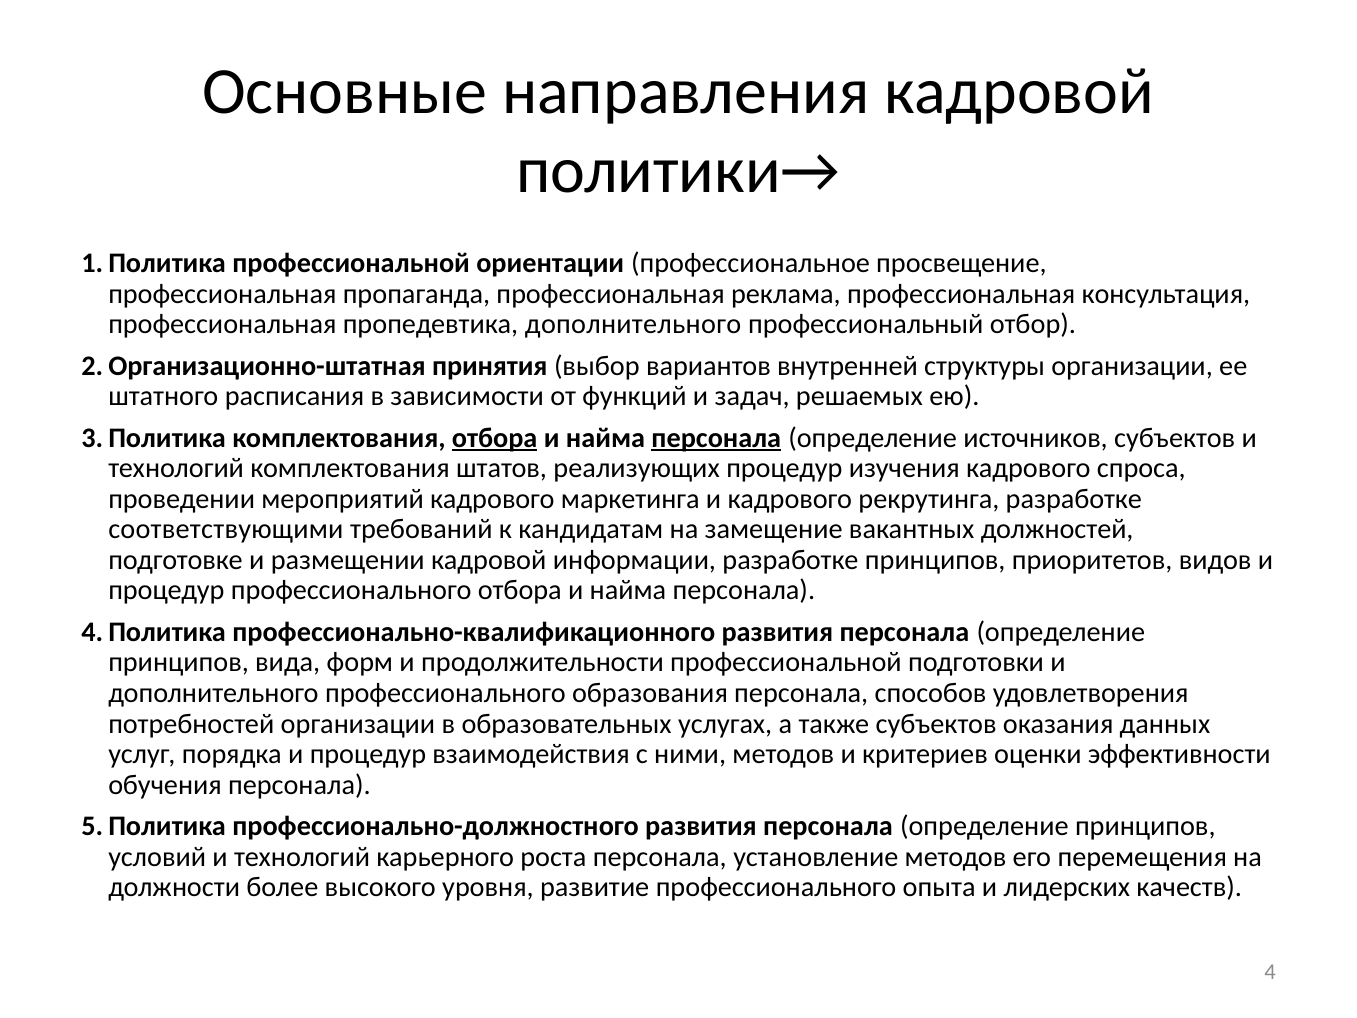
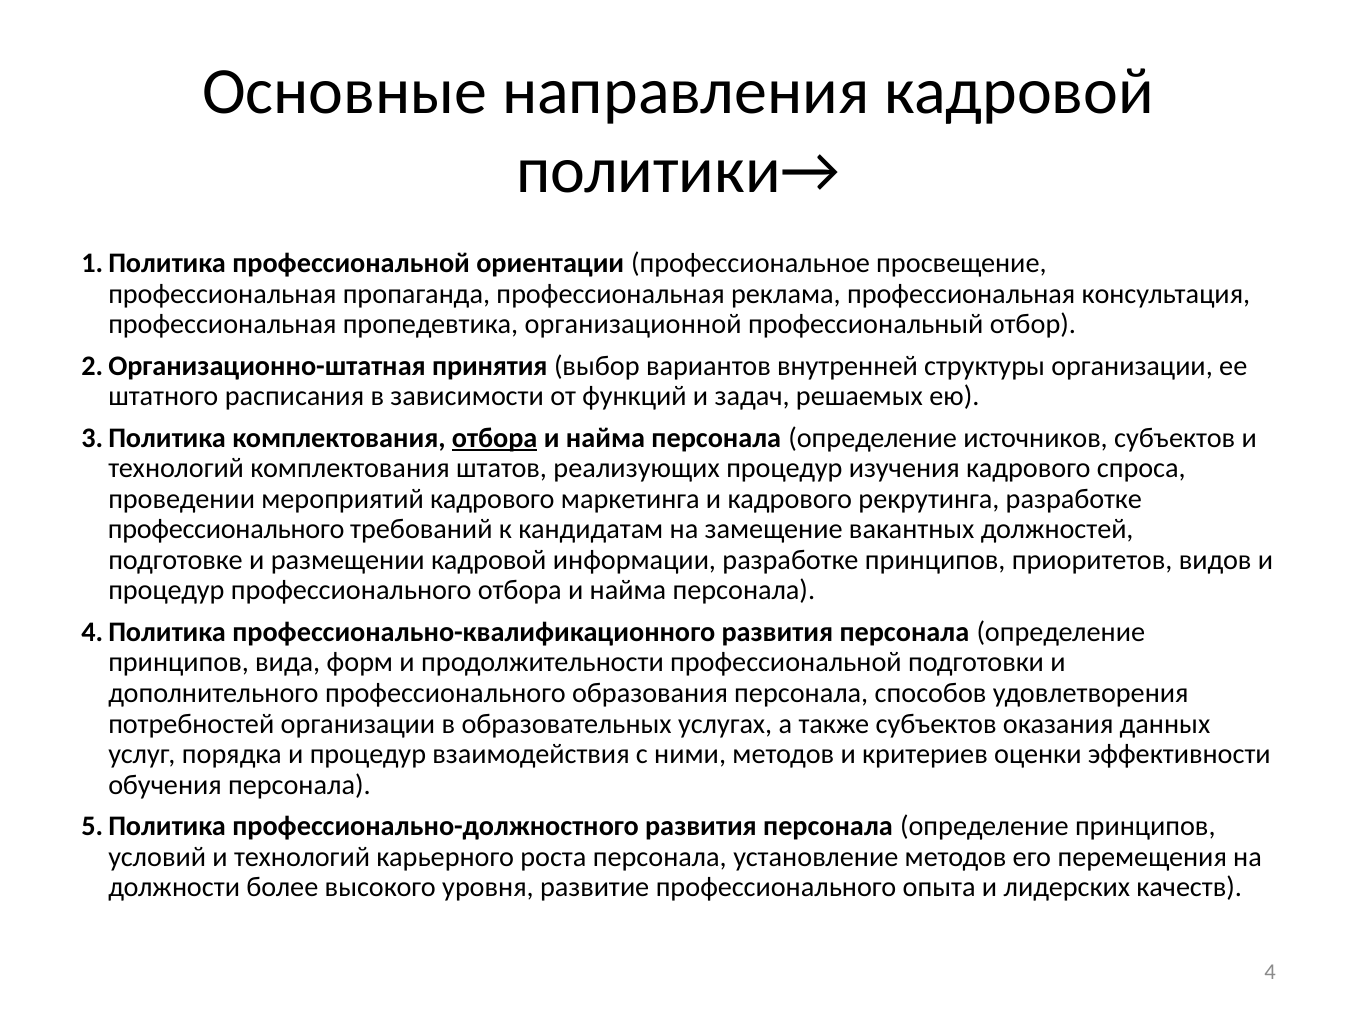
пропедевтика дополнительного: дополнительного -> организационной (633, 324)
персонала underline: present -> none (716, 438)
соответствующими: соответствующими -> профессионального (226, 529)
